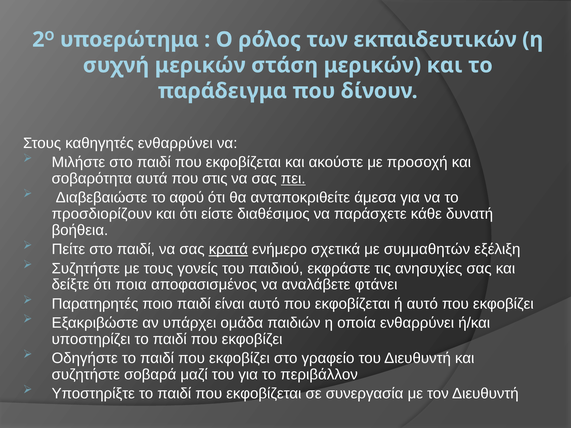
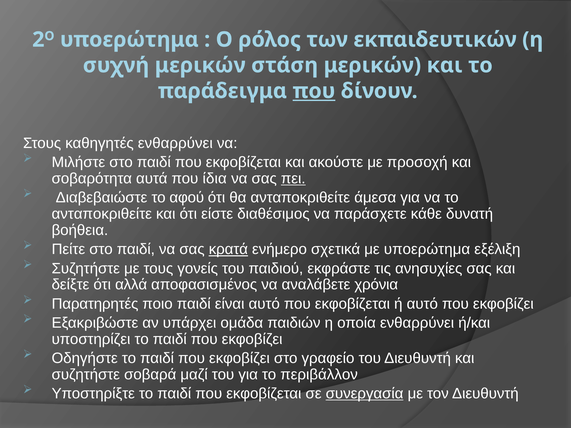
που underline: none -> present (314, 91)
στις: στις -> ίδια (215, 179)
προσδιορίζουν: προσδιορίζουν -> ανταποκριθείτε (102, 214)
με συμμαθητών: συμμαθητών -> υποερώτημα (427, 249)
ποια: ποια -> αλλά (131, 285)
φτάνει: φτάνει -> χρόνια (376, 285)
συνεργασία underline: none -> present (365, 394)
